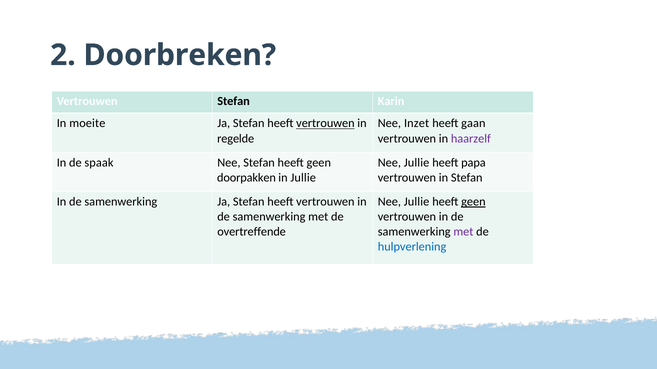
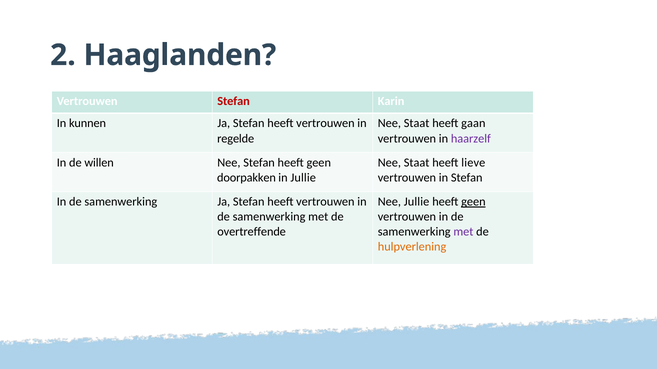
Doorbreken: Doorbreken -> Haaglanden (180, 55)
Stefan colour: black -> red (234, 101)
moeite: moeite -> kunnen (87, 124)
vertrouwen underline: present -> none (325, 124)
Inzet: Inzet -> Staat (417, 124)
spaak: spaak -> willen (99, 163)
Jullie: Jullie -> Staat (417, 163)
papa: papa -> lieve (473, 163)
hulpverlening colour: blue -> orange (412, 247)
